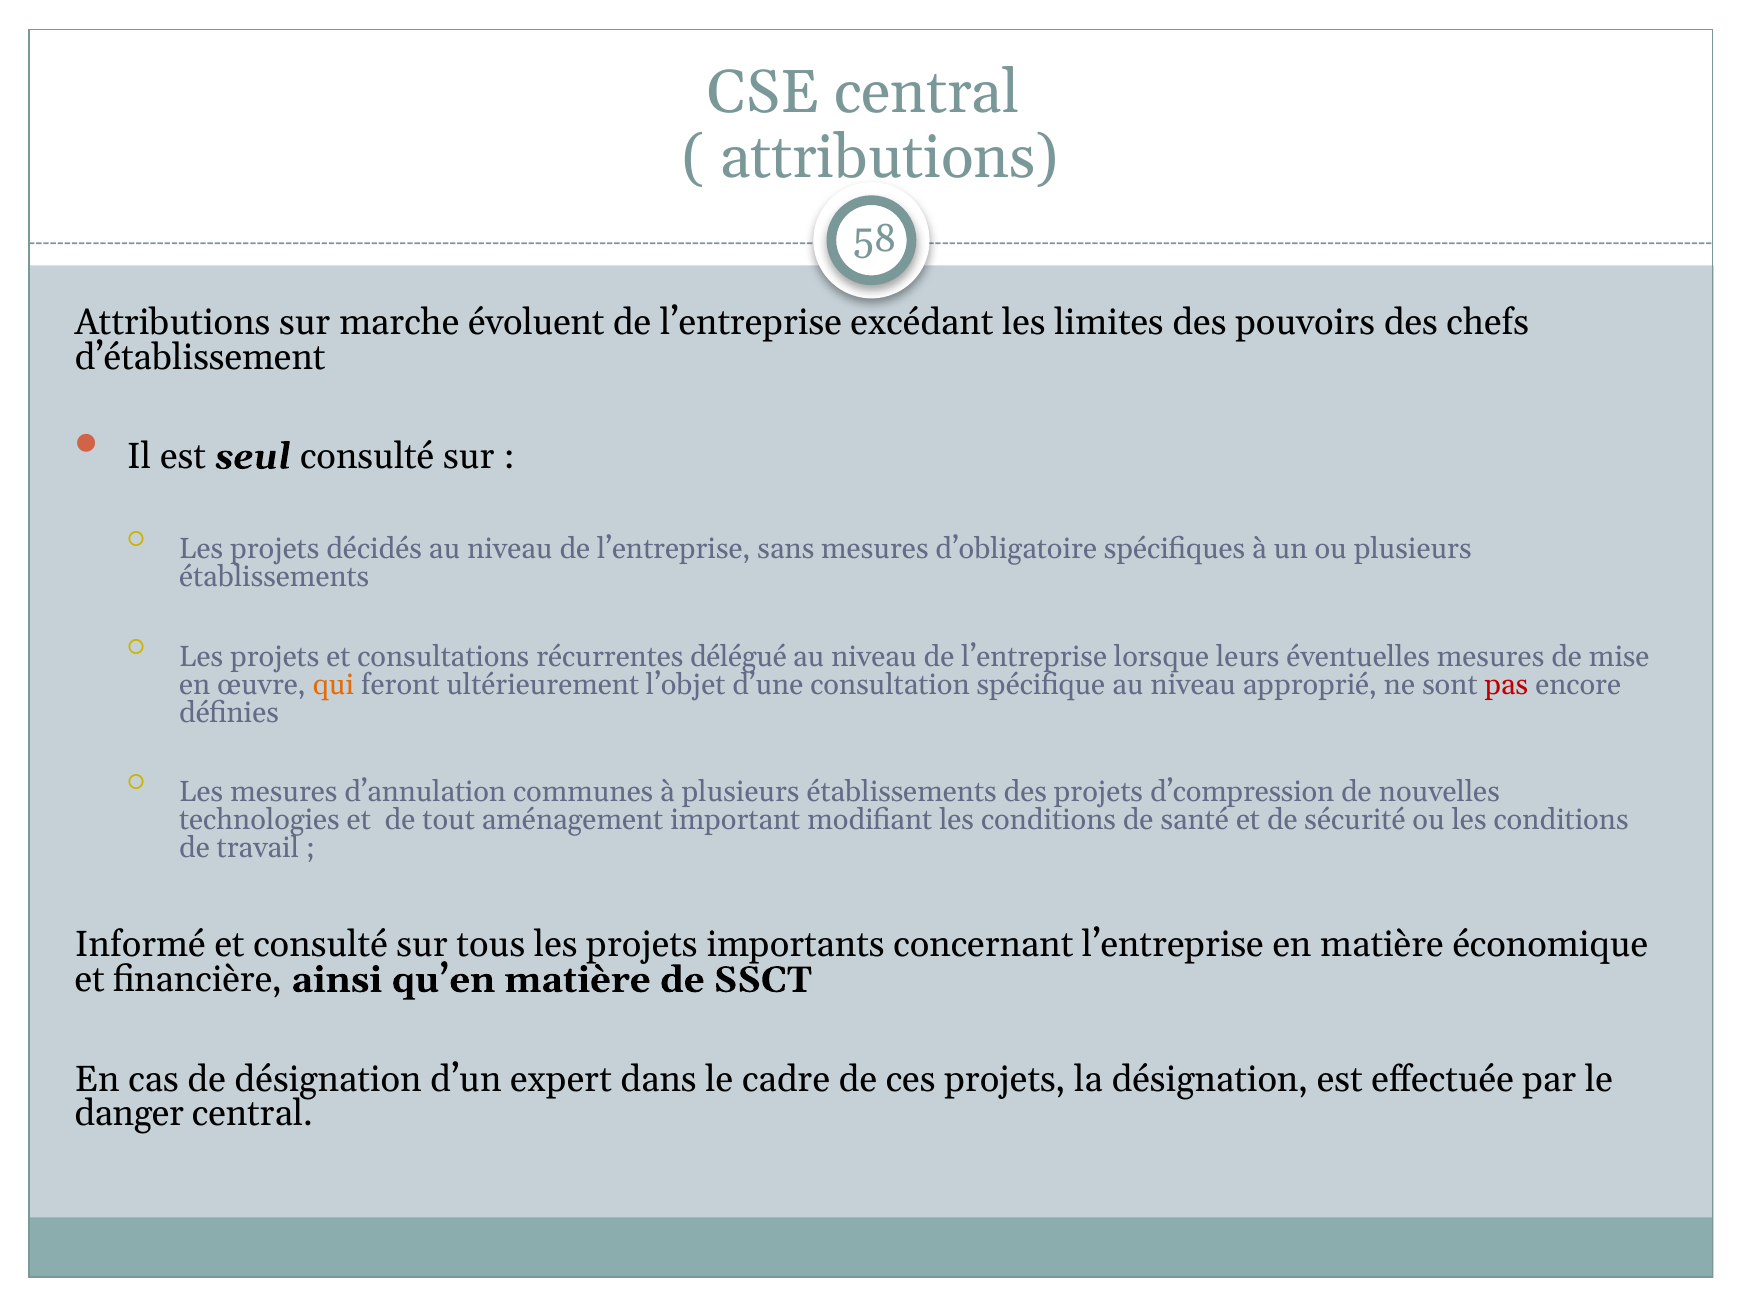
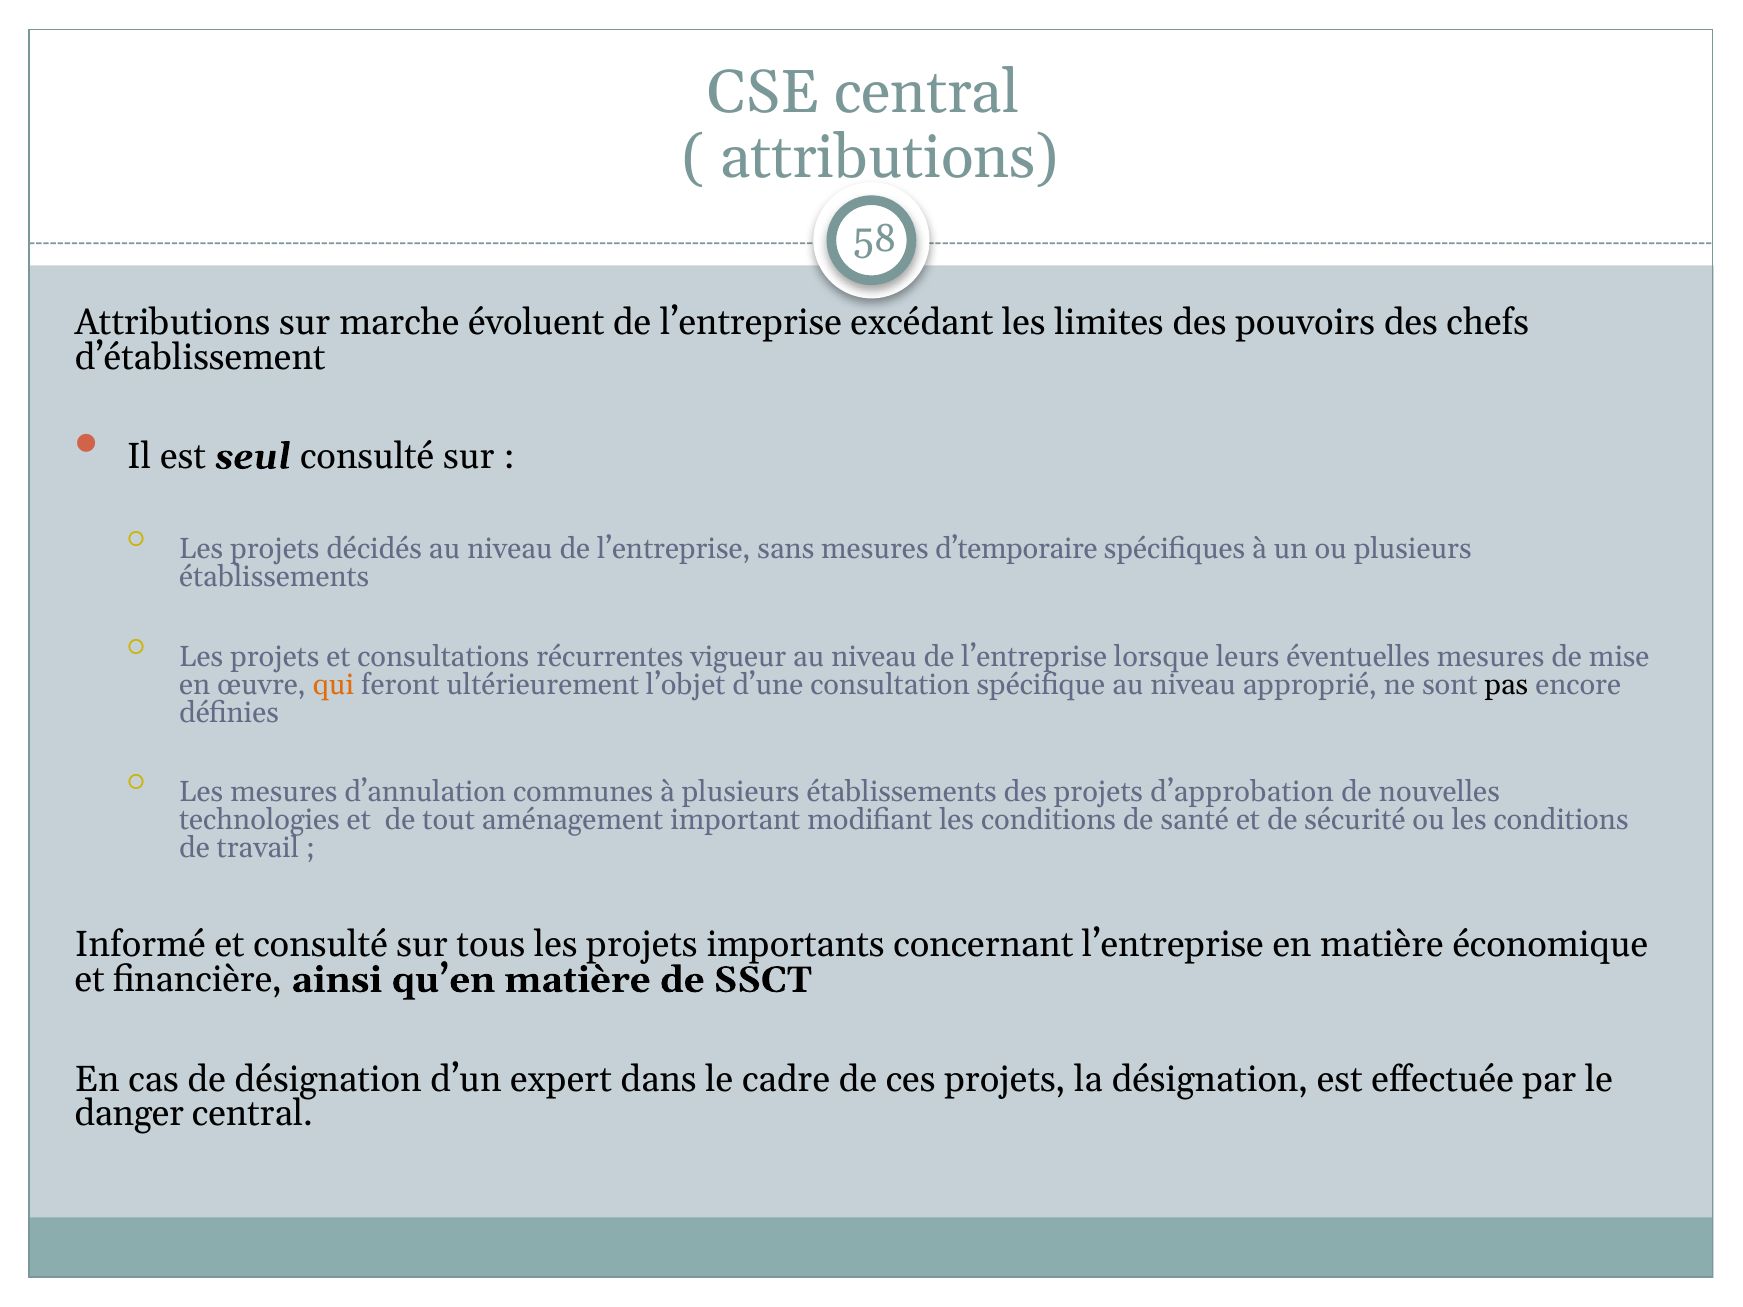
d’obligatoire: d’obligatoire -> d’temporaire (1016, 549)
délégué: délégué -> vigueur (738, 657)
pas colour: red -> black (1506, 685)
d’compression: d’compression -> d’approbation (1242, 793)
